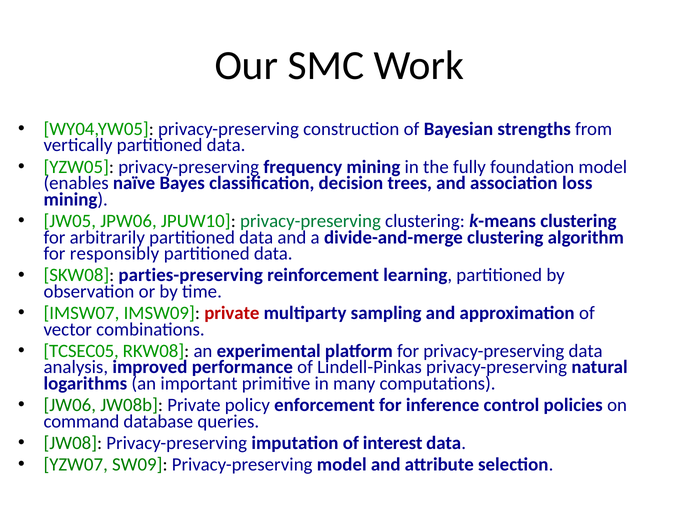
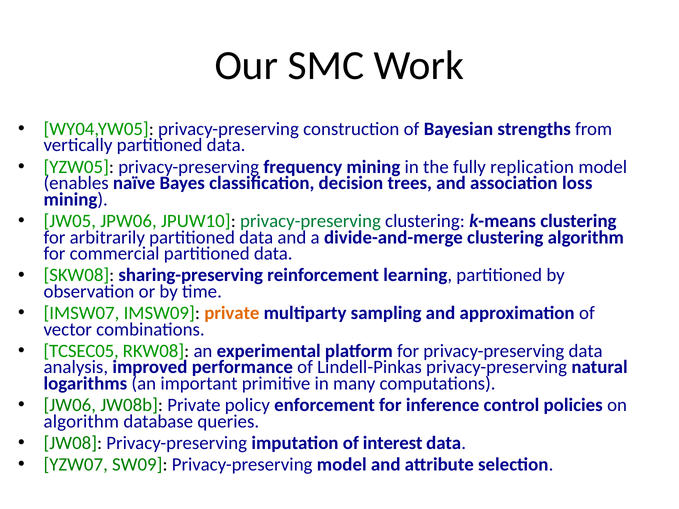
foundation: foundation -> replication (532, 167)
responsibly: responsibly -> commercial (115, 254)
parties-preserving: parties-preserving -> sharing-preserving (191, 275)
private colour: red -> orange (232, 313)
command: command -> algorithm (81, 422)
